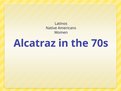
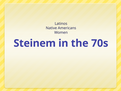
Alcatraz: Alcatraz -> Steinem (35, 43)
